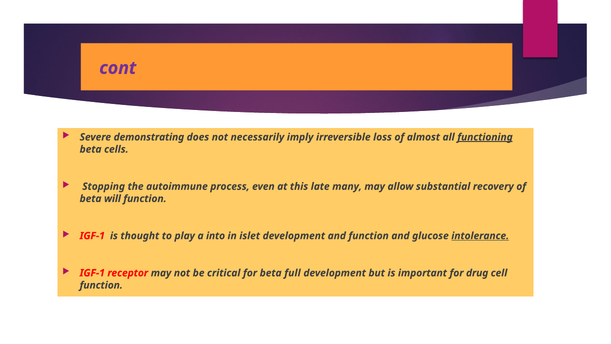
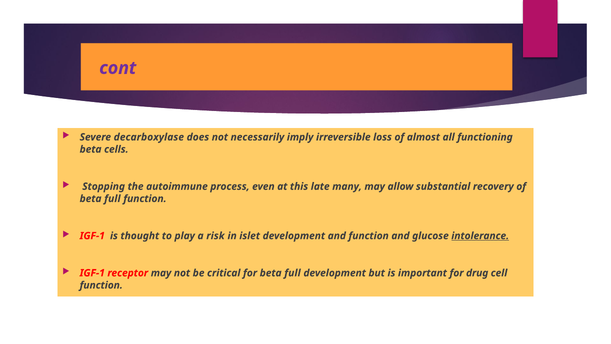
demonstrating: demonstrating -> decarboxylase (149, 137)
functioning underline: present -> none (485, 137)
will: will -> full (112, 199)
into: into -> risk (215, 236)
